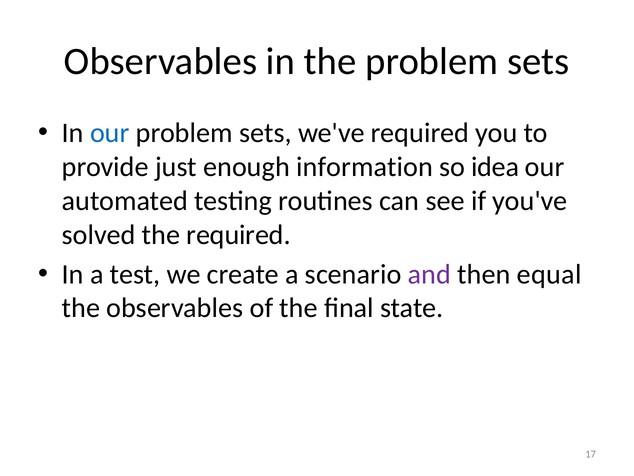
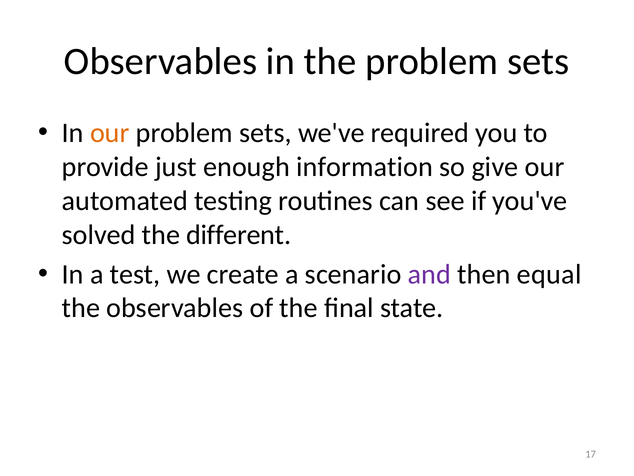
our colour: blue -> orange (110, 133)
idea: idea -> give (495, 167)
the required: required -> different (239, 234)
